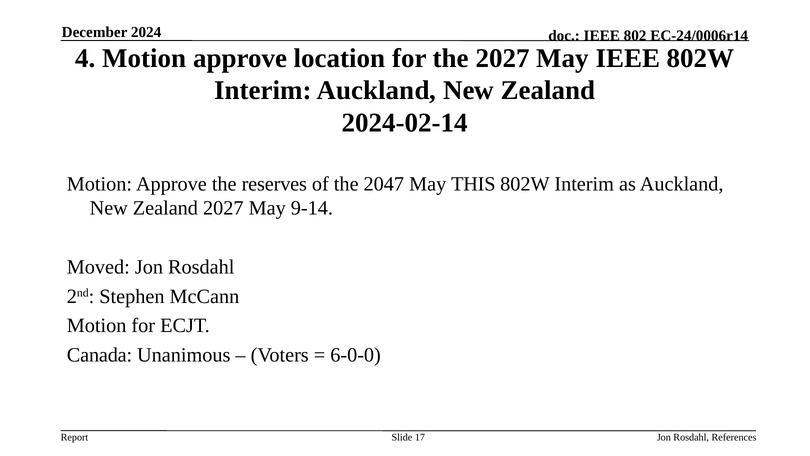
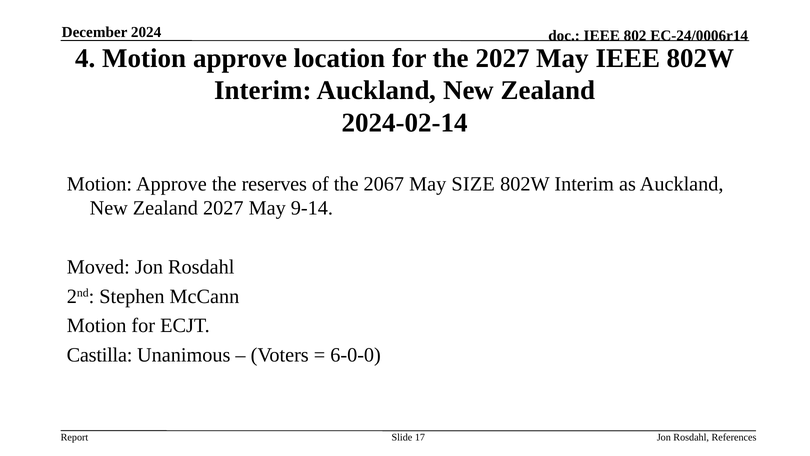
2047: 2047 -> 2067 (384, 184)
THIS: THIS -> SIZE (473, 184)
Canada: Canada -> Castilla (100, 355)
